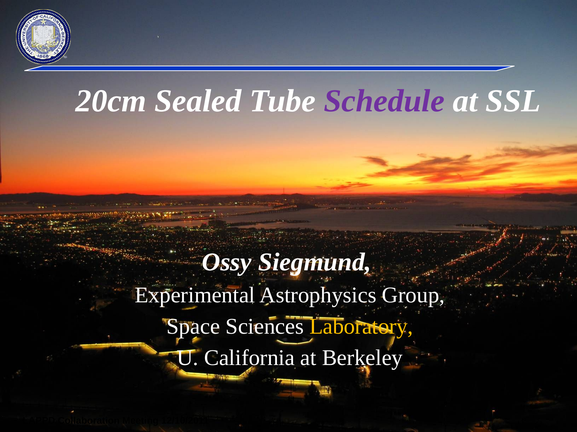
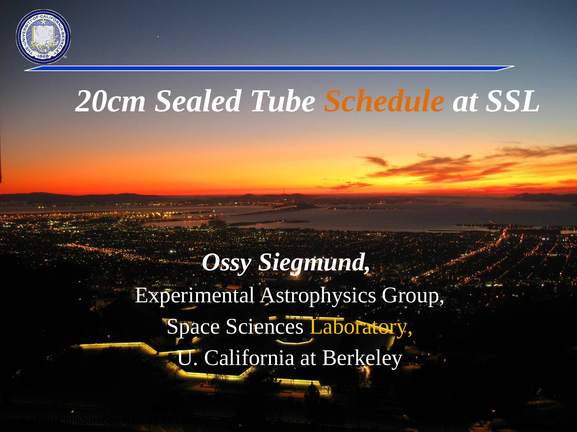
Schedule colour: purple -> orange (384, 101)
